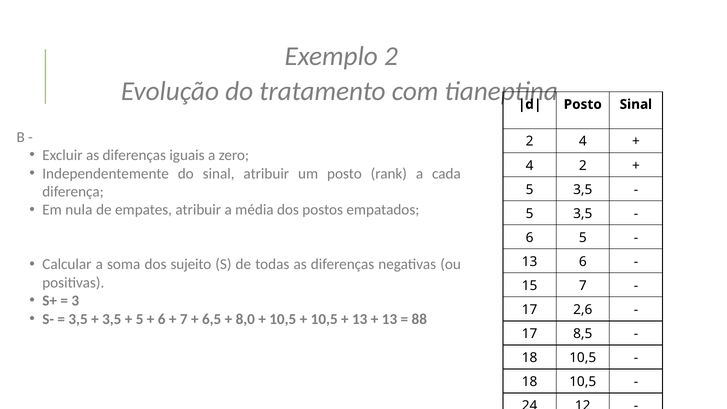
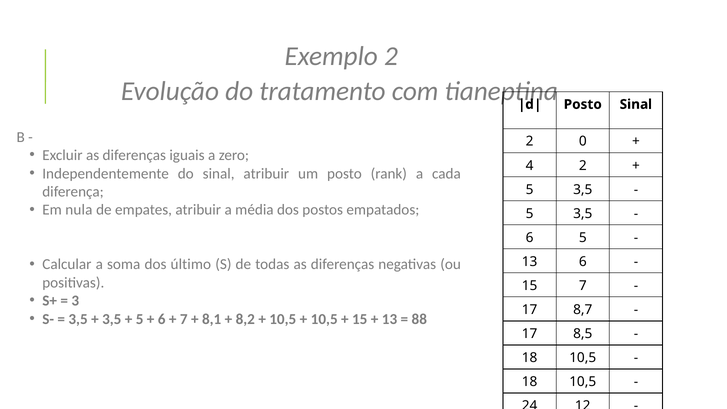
2 4: 4 -> 0 (583, 141)
sujeito: sujeito -> último (191, 264)
2,6: 2,6 -> 8,7 (583, 310)
6,5: 6,5 -> 8,1 (212, 319)
8,0: 8,0 -> 8,2 (245, 319)
13: 13 -> 15 (360, 319)
